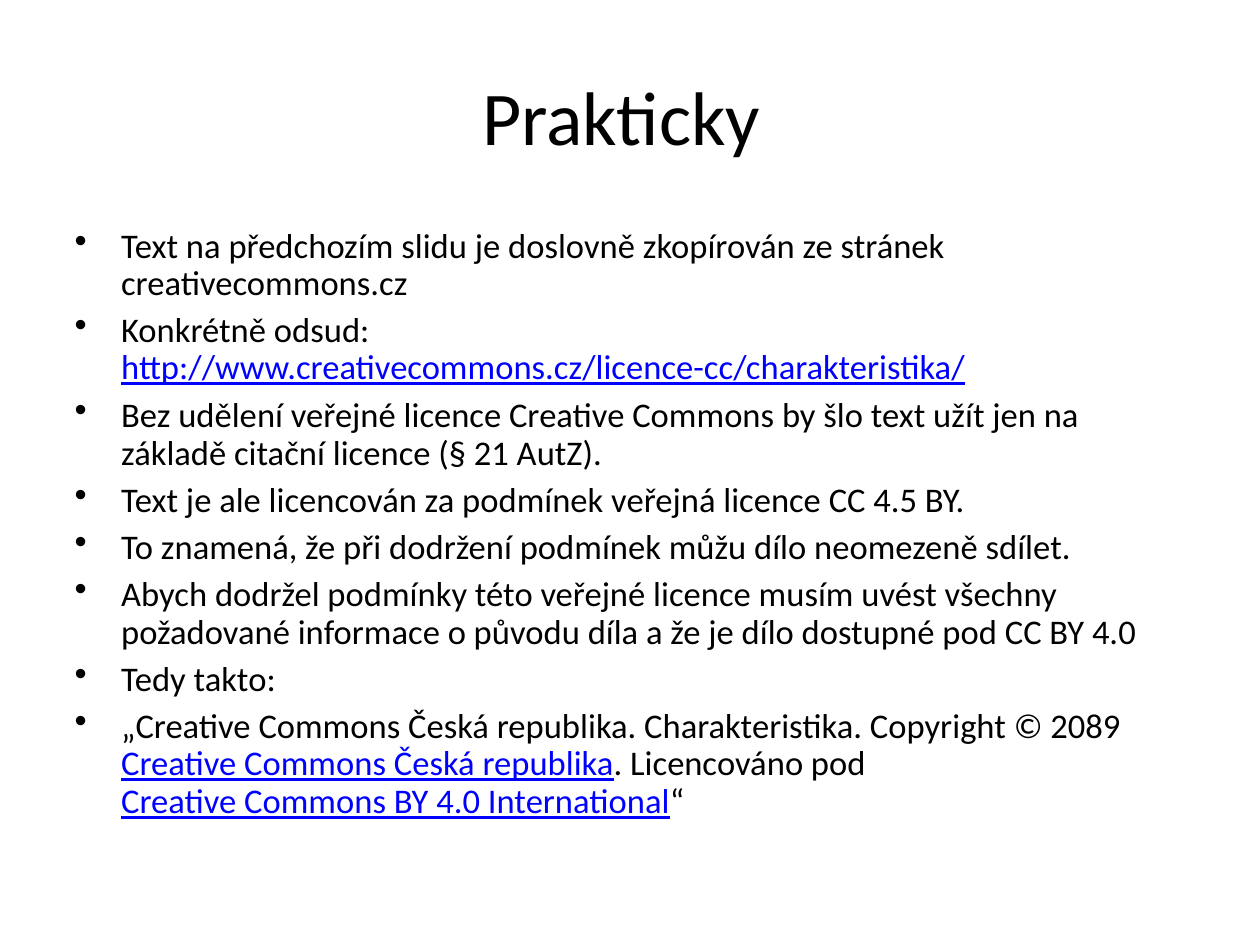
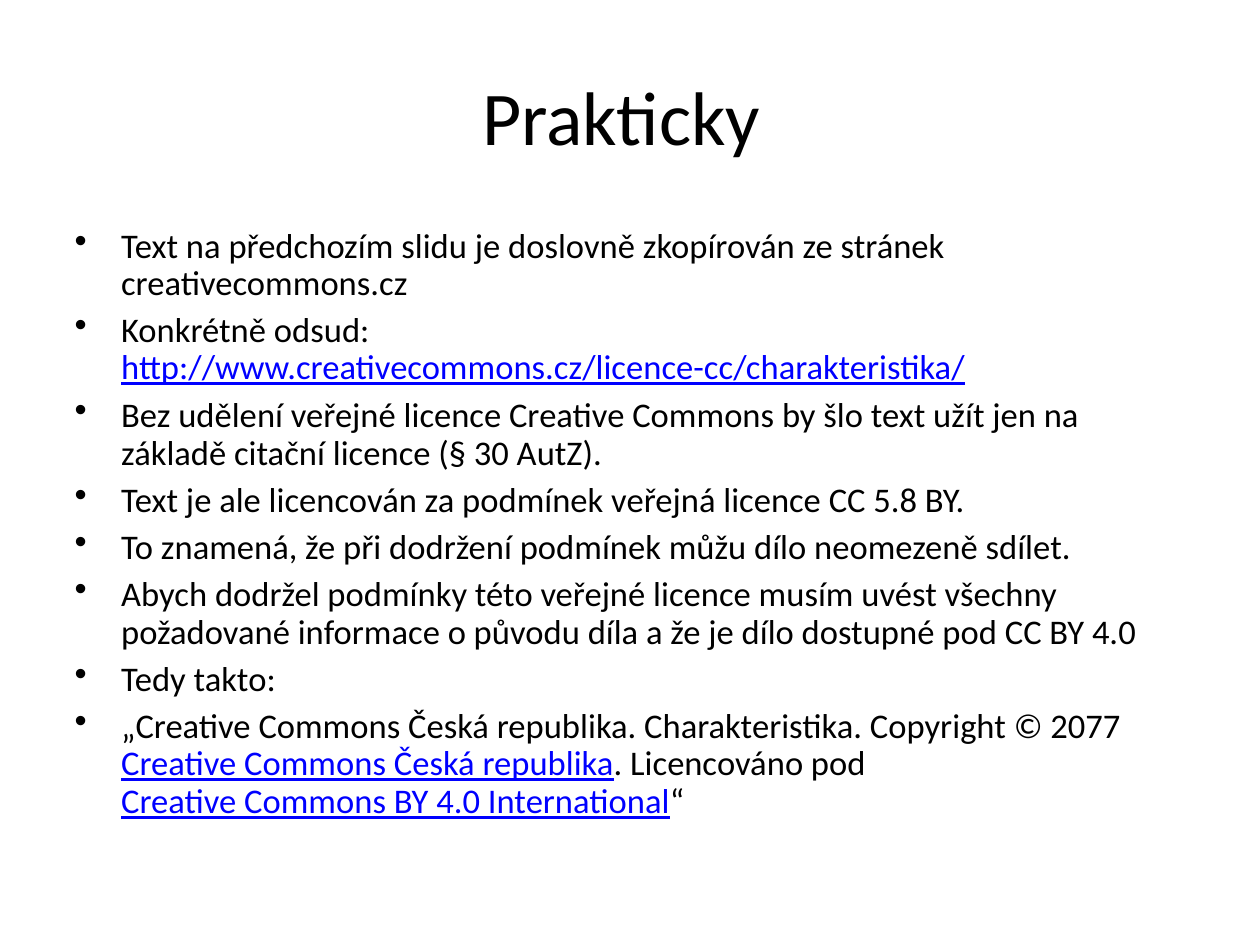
21: 21 -> 30 (491, 454)
4.5: 4.5 -> 5.8 (895, 501)
2089: 2089 -> 2077 (1085, 727)
